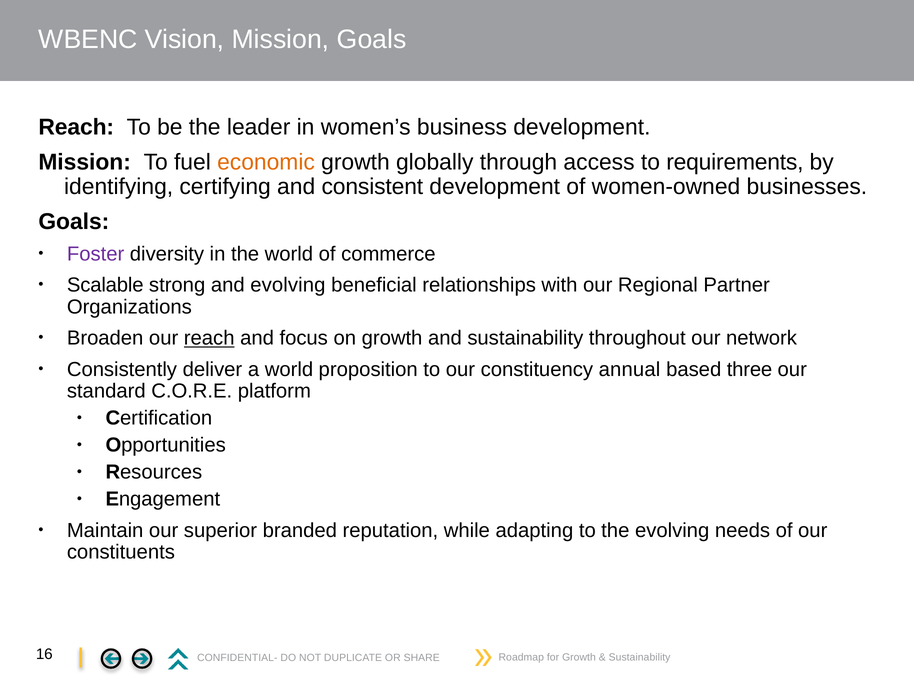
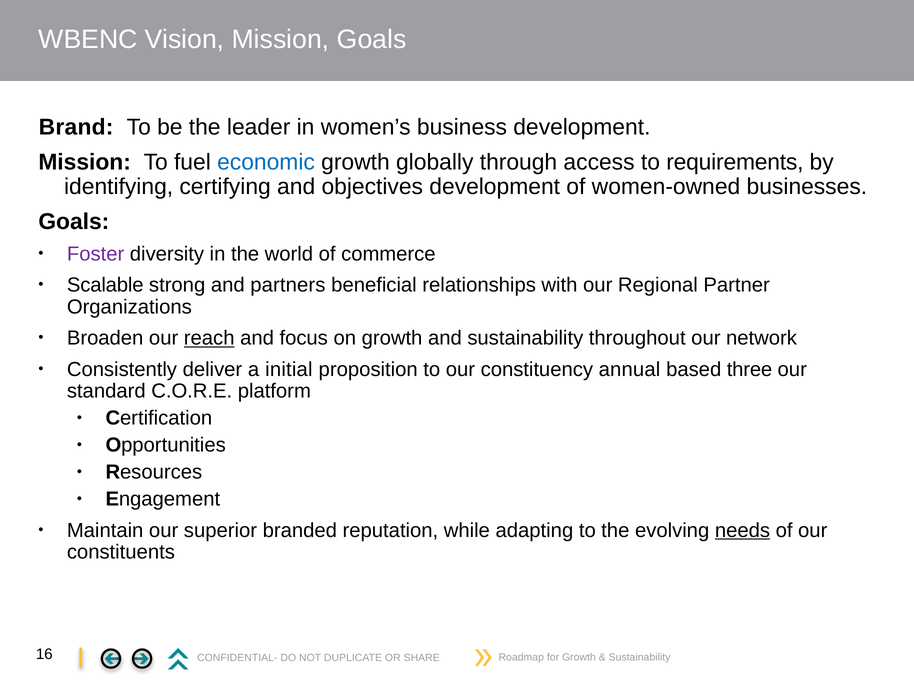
Reach: Reach -> Brand (76, 127)
economic colour: orange -> blue (266, 162)
consistent: consistent -> objectives (372, 187)
and evolving: evolving -> partners (288, 285)
a world: world -> initial (289, 369)
needs underline: none -> present (743, 530)
